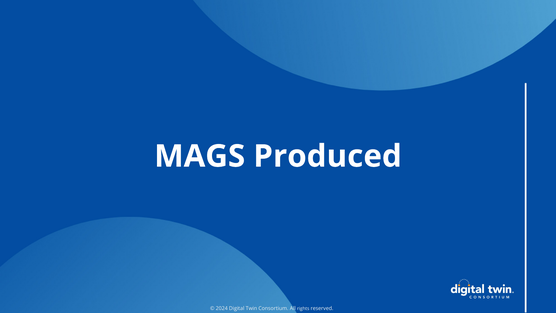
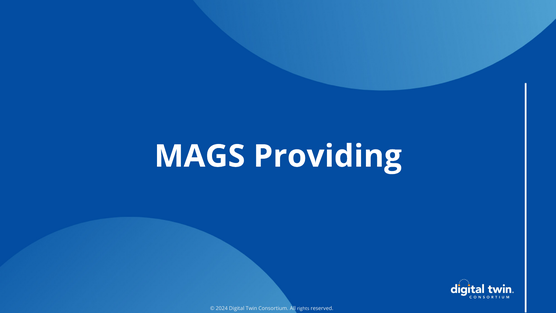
Produced: Produced -> Providing (328, 156)
